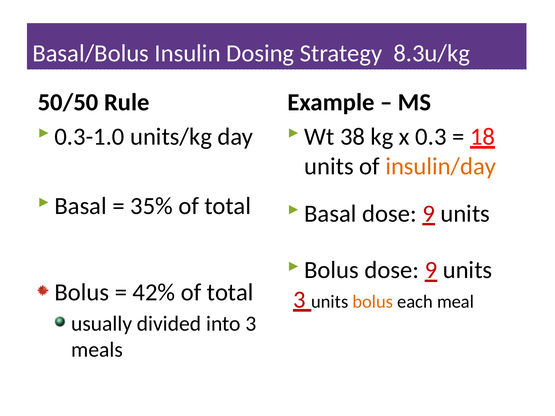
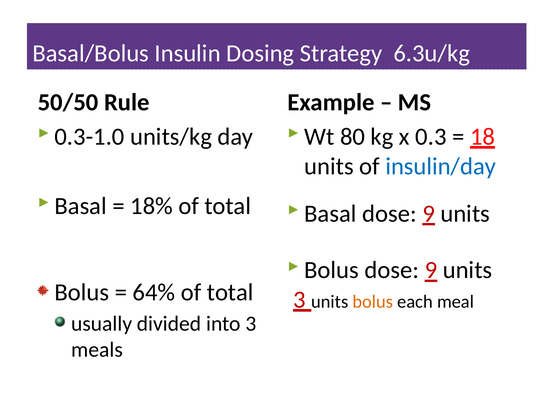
8.3u/kg: 8.3u/kg -> 6.3u/kg (432, 54)
38: 38 -> 80 (352, 137)
insulin/day colour: orange -> blue (441, 166)
35%: 35% -> 18% (152, 206)
42%: 42% -> 64% (154, 293)
